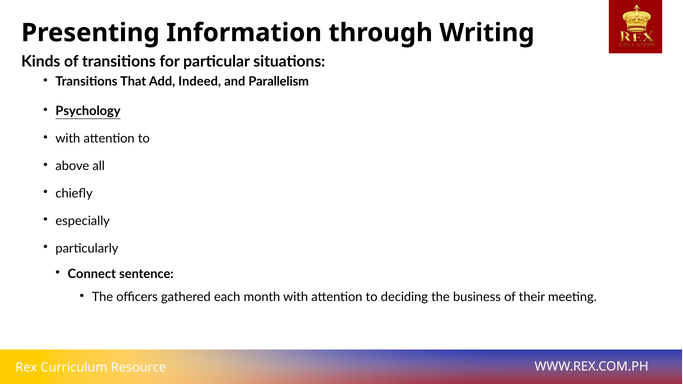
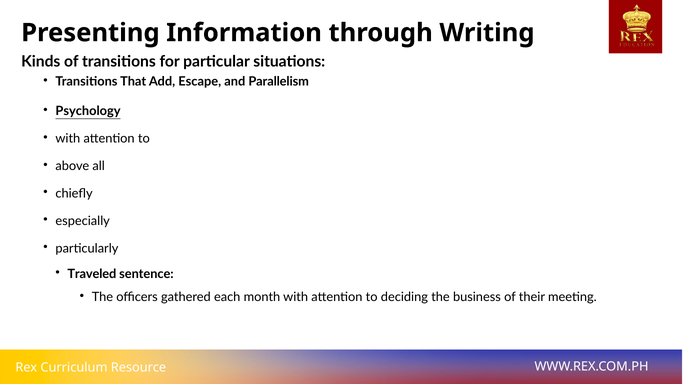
Indeed: Indeed -> Escape (200, 82)
Connect: Connect -> Traveled (92, 274)
